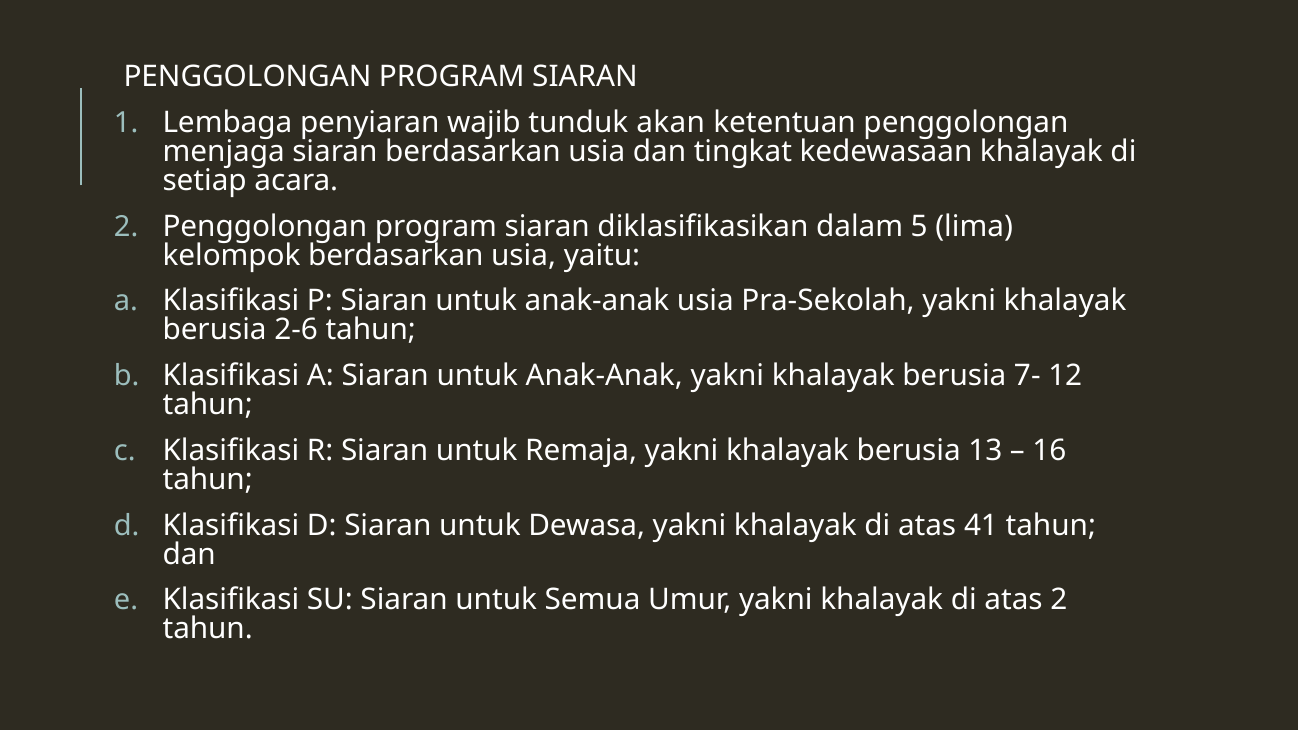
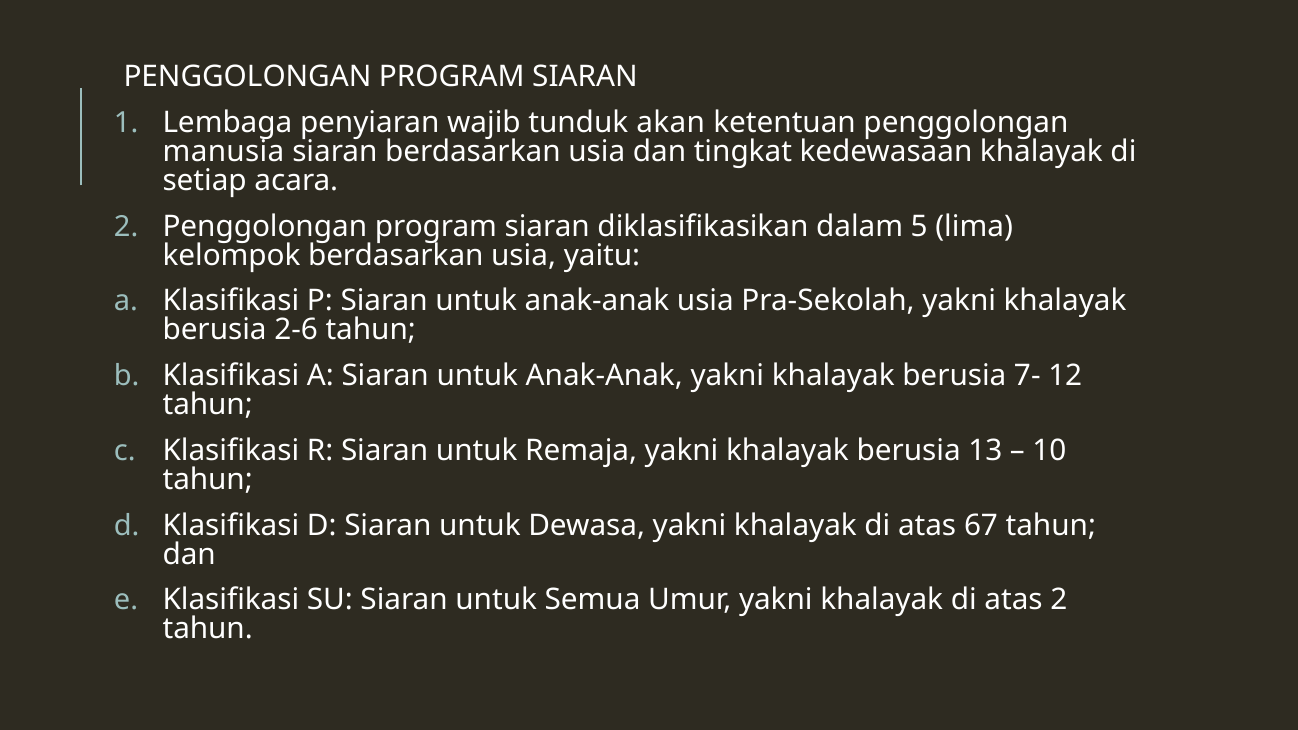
menjaga: menjaga -> manusia (224, 152)
16: 16 -> 10 (1049, 451)
41: 41 -> 67 (981, 525)
